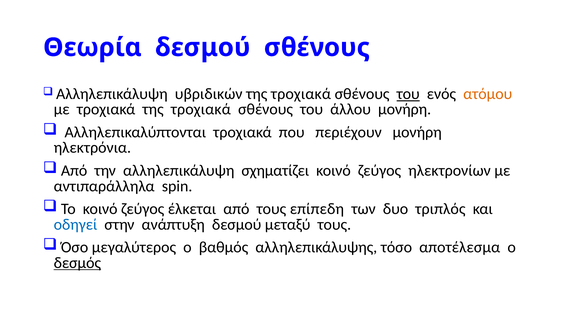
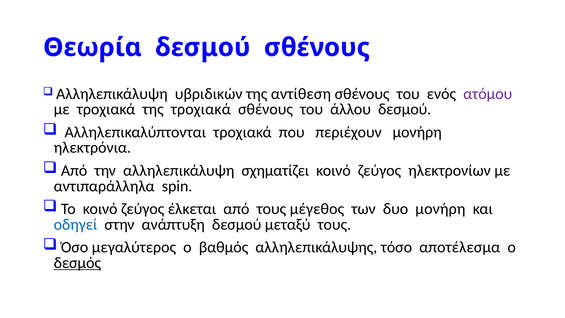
τροχιακά: τροχιακά -> αντίθεση (301, 94)
του underline: present -> none (408, 94)
ατόμου colour: orange -> purple (488, 94)
άλλου μονήρη: μονήρη -> δεσμού (405, 109)
επίπεδη: επίπεδη -> μέγεθος (317, 209)
δυο τριπλός: τριπλός -> μονήρη (440, 209)
